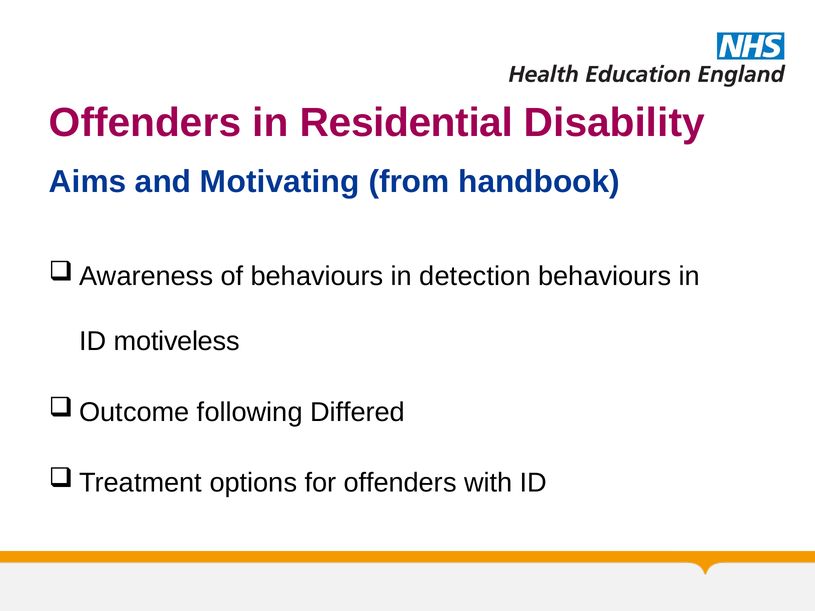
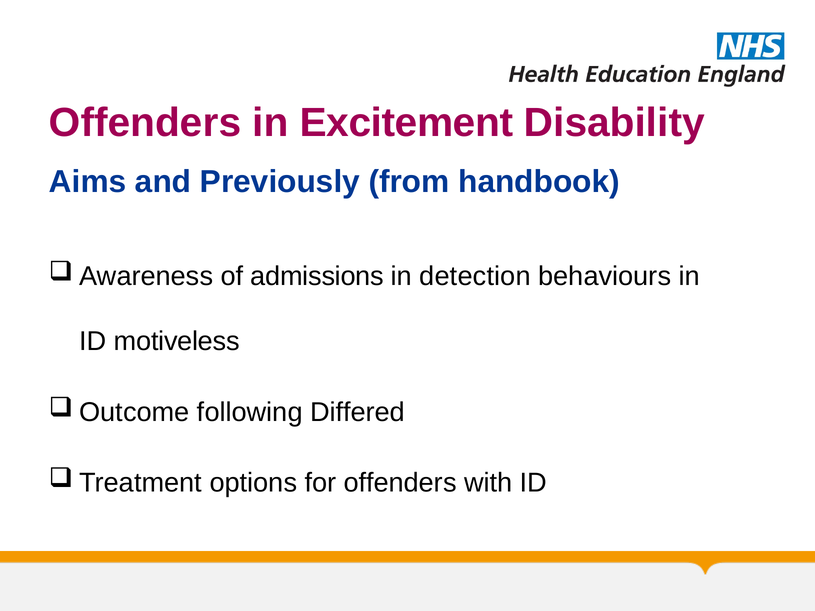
Residential: Residential -> Excitement (406, 123)
Motivating: Motivating -> Previously (280, 182)
of behaviours: behaviours -> admissions (317, 276)
